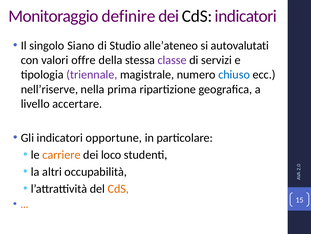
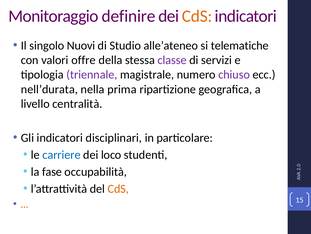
CdS colour: black -> orange (197, 16)
Siano: Siano -> Nuovi (81, 45)
autovalutati: autovalutati -> telematiche (240, 45)
chiuso colour: blue -> purple (234, 75)
nell’riserve: nell’riserve -> nell’durata (49, 89)
accertare: accertare -> centralità (77, 104)
opportune: opportune -> disciplinari (114, 137)
carriere colour: orange -> blue (62, 154)
altri: altri -> fase (52, 171)
